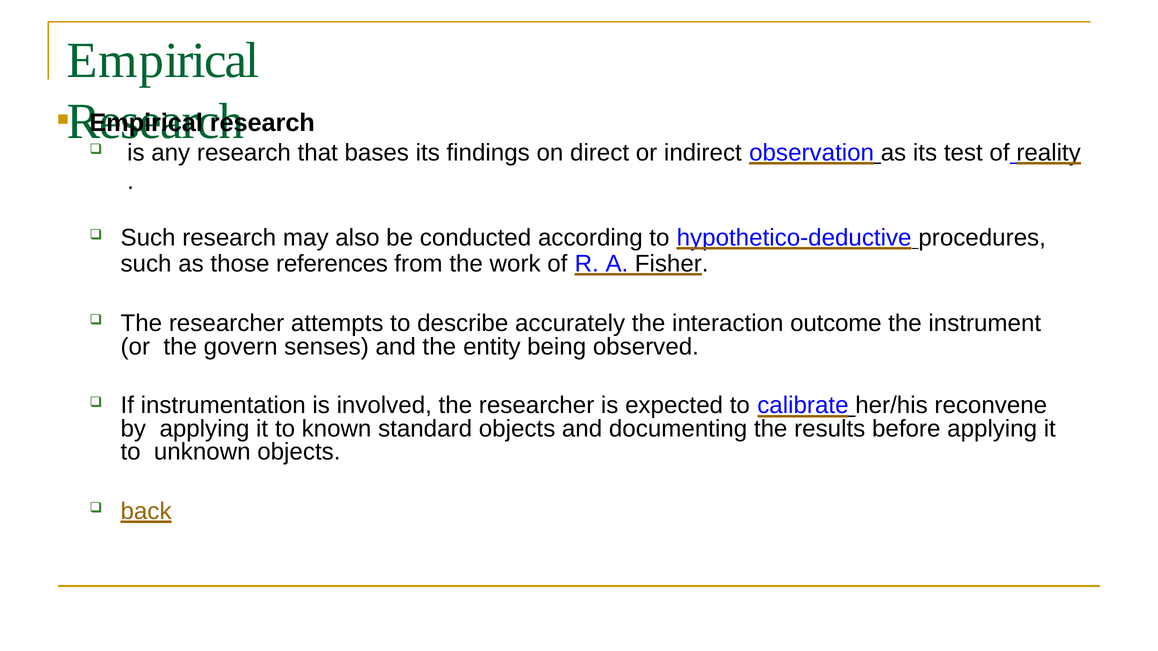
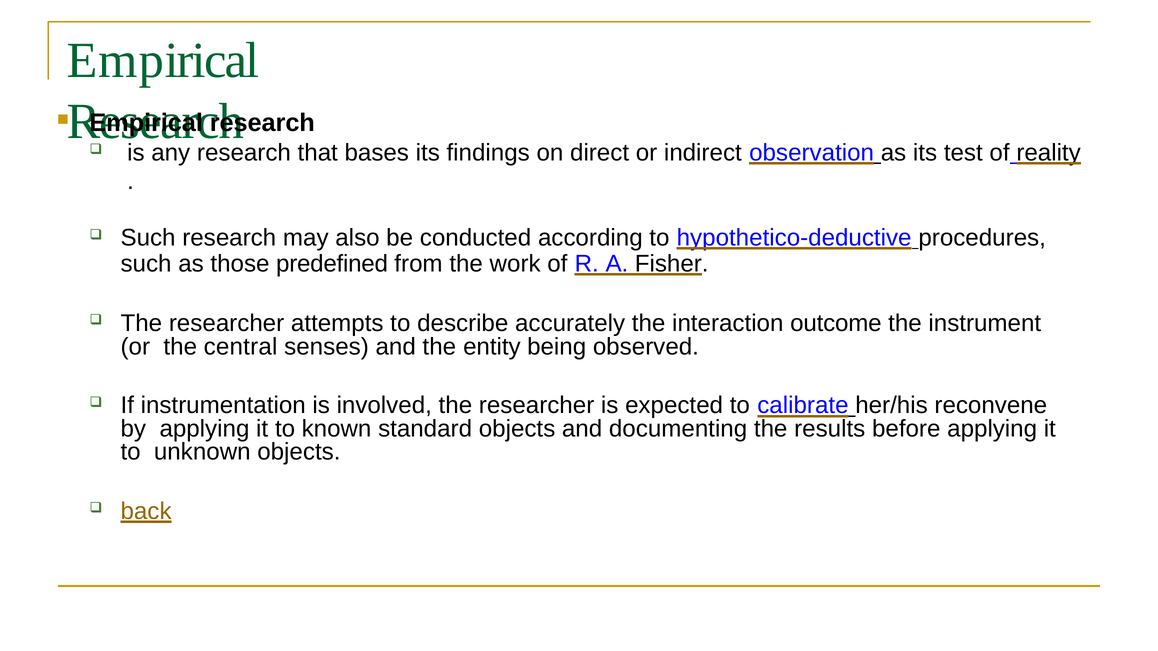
references: references -> predefined (332, 264)
govern: govern -> central (241, 347)
